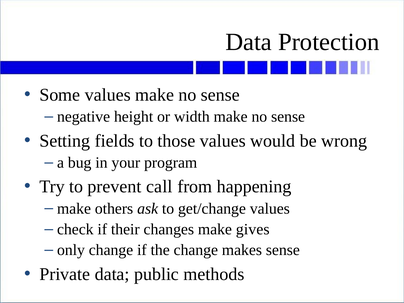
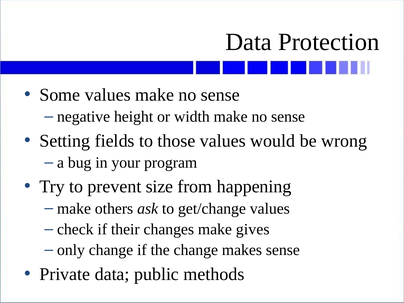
call: call -> size (159, 187)
